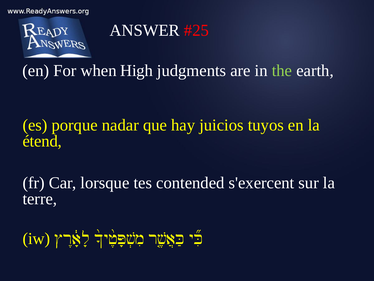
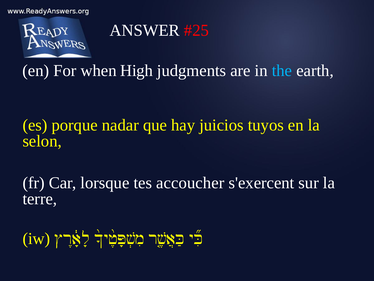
the colour: light green -> light blue (282, 71)
étend: étend -> selon (42, 141)
contended: contended -> accoucher (190, 182)
